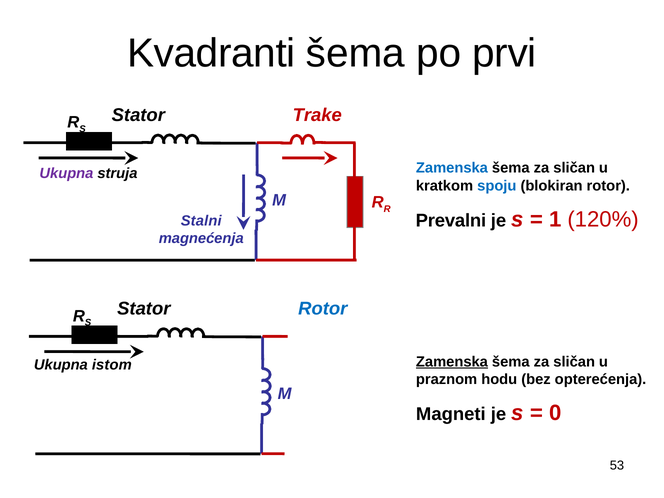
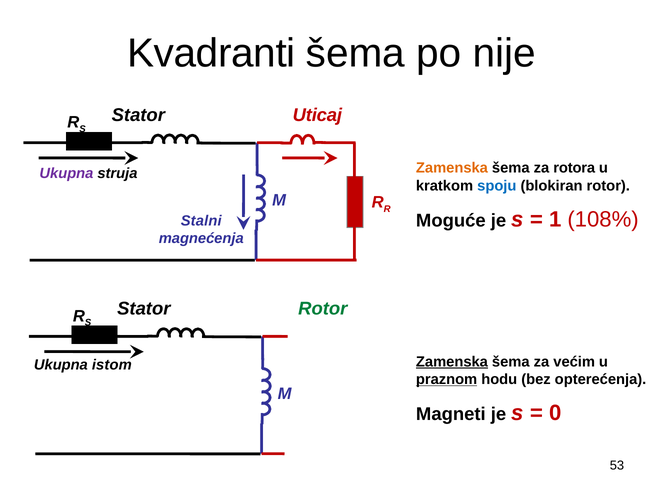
prvi: prvi -> nije (504, 53)
Trake: Trake -> Uticaj (317, 115)
Zamenska colour: blue -> orange (452, 168)
sličan: sličan -> rotora (574, 168)
Prevalni: Prevalni -> Moguće (451, 221)
120%: 120% -> 108% (603, 219)
Rotor colour: blue -> green (323, 309)
sličan: sličan -> većim (574, 362)
praznom underline: none -> present (447, 379)
